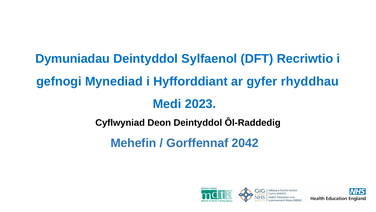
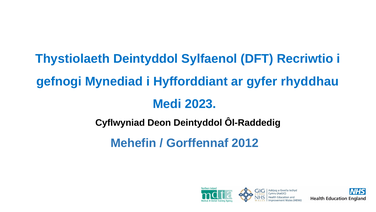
Dymuniadau: Dymuniadau -> Thystiolaeth (73, 59)
2042: 2042 -> 2012 (245, 143)
